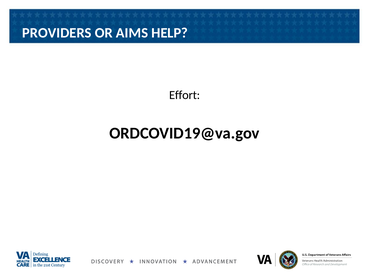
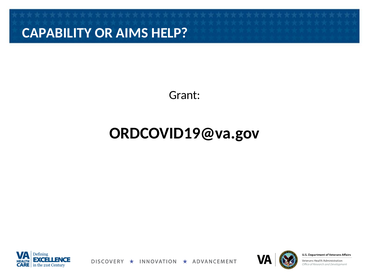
PROVIDERS: PROVIDERS -> CAPABILITY (57, 33)
Effort: Effort -> Grant (185, 95)
